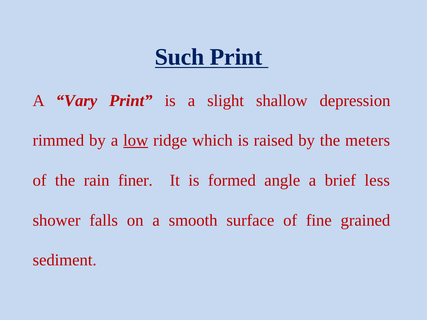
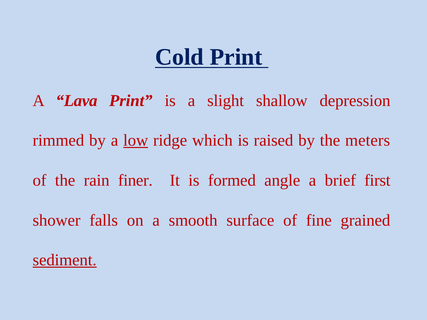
Such: Such -> Cold (179, 57)
Vary: Vary -> Lava (77, 101)
less: less -> first (377, 180)
sediment underline: none -> present (65, 260)
